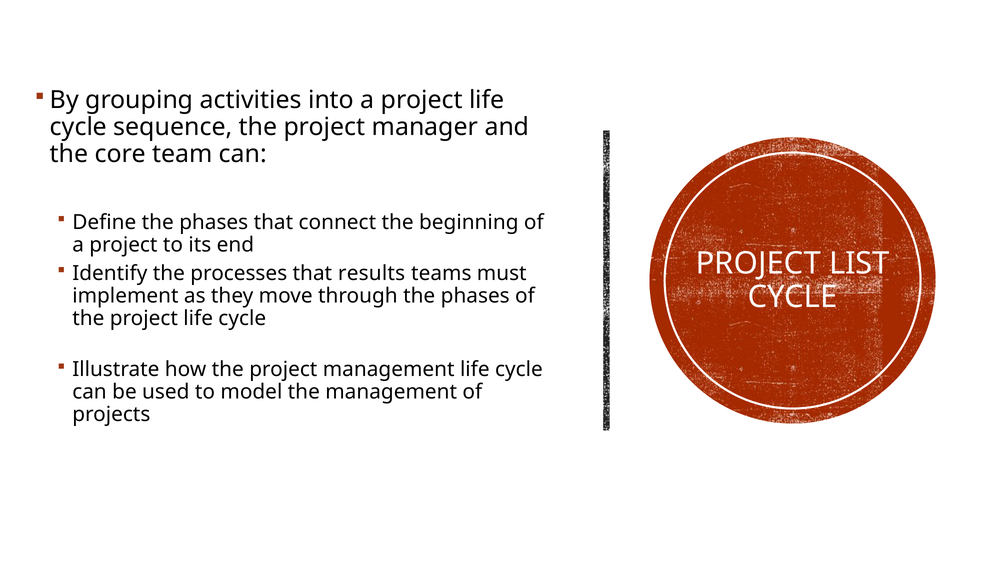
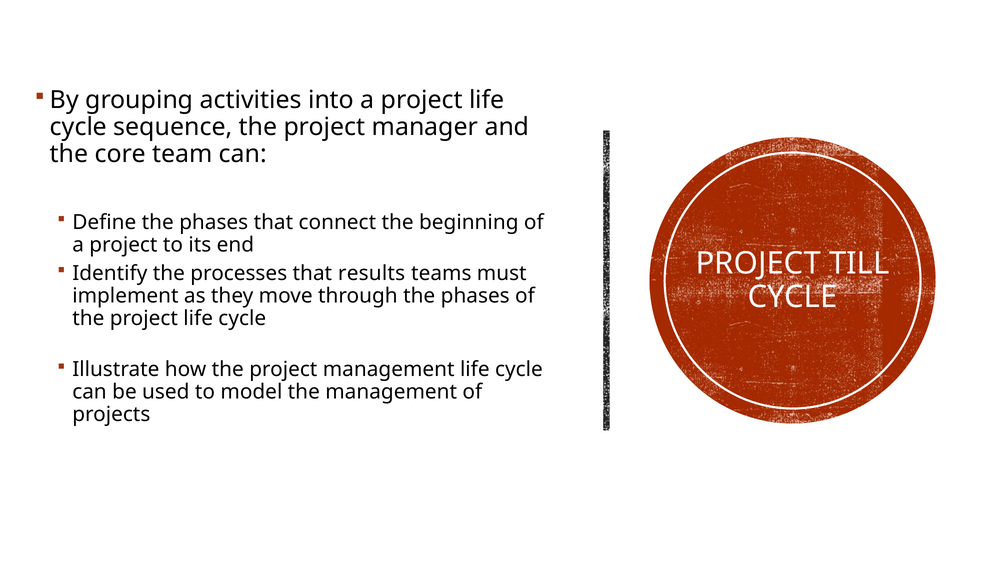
LIST: LIST -> TILL (859, 263)
